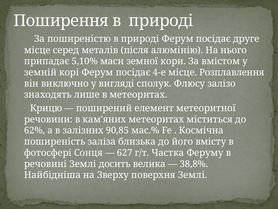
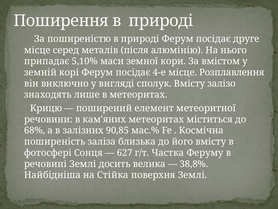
сполук Флюсу: Флюсу -> Вмісту (190, 83)
62%: 62% -> 68% (35, 130)
Зверху: Зверху -> Стійка (113, 175)
